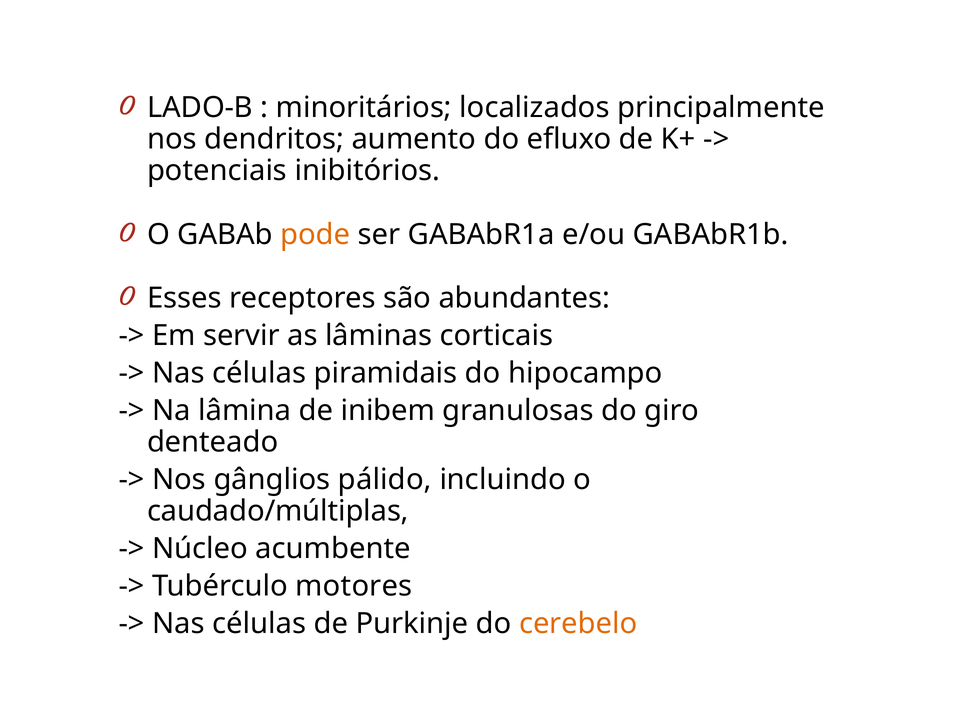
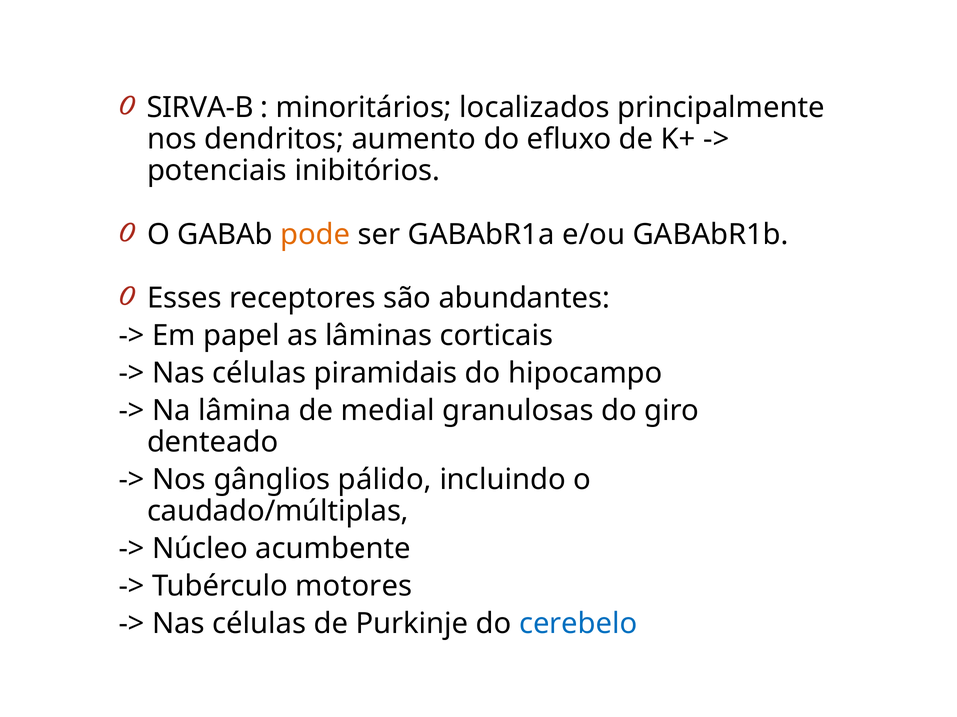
LADO-B: LADO-B -> SIRVA-B (200, 108)
servir: servir -> papel (241, 336)
inibem: inibem -> medial (388, 411)
cerebelo colour: orange -> blue (578, 624)
